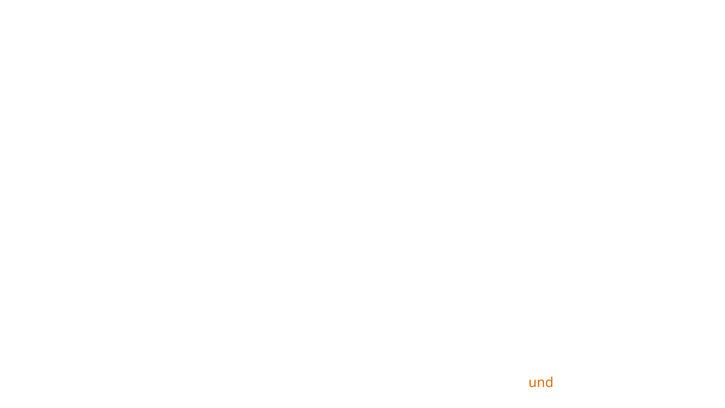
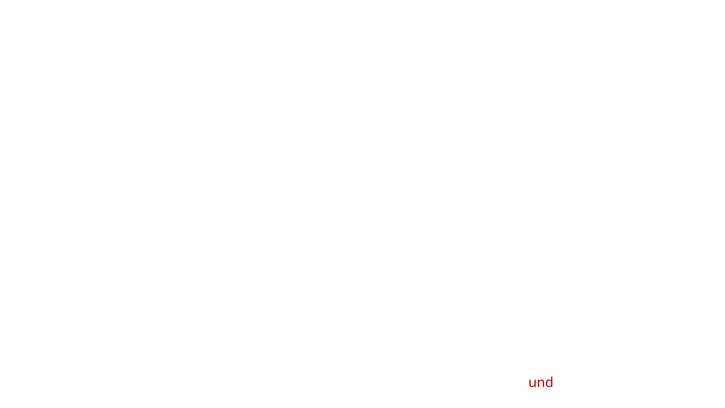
und colour: orange -> red (541, 383)
